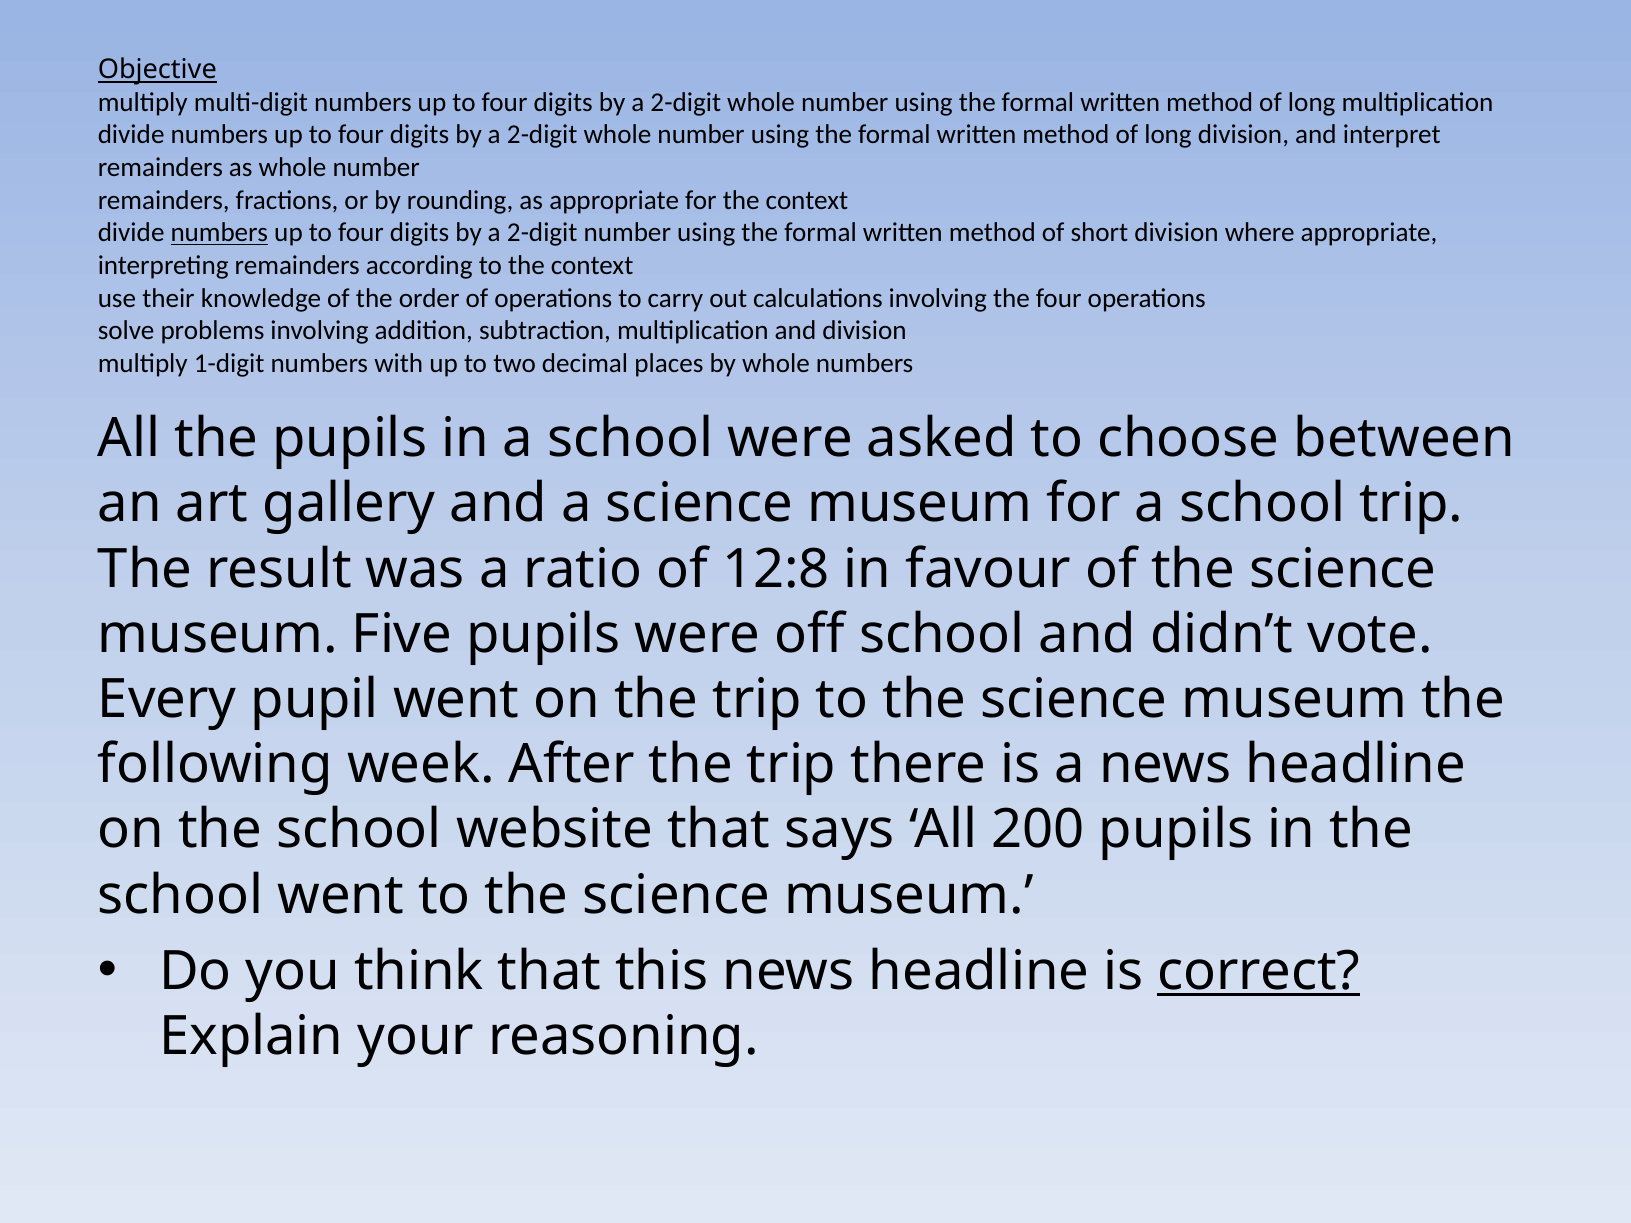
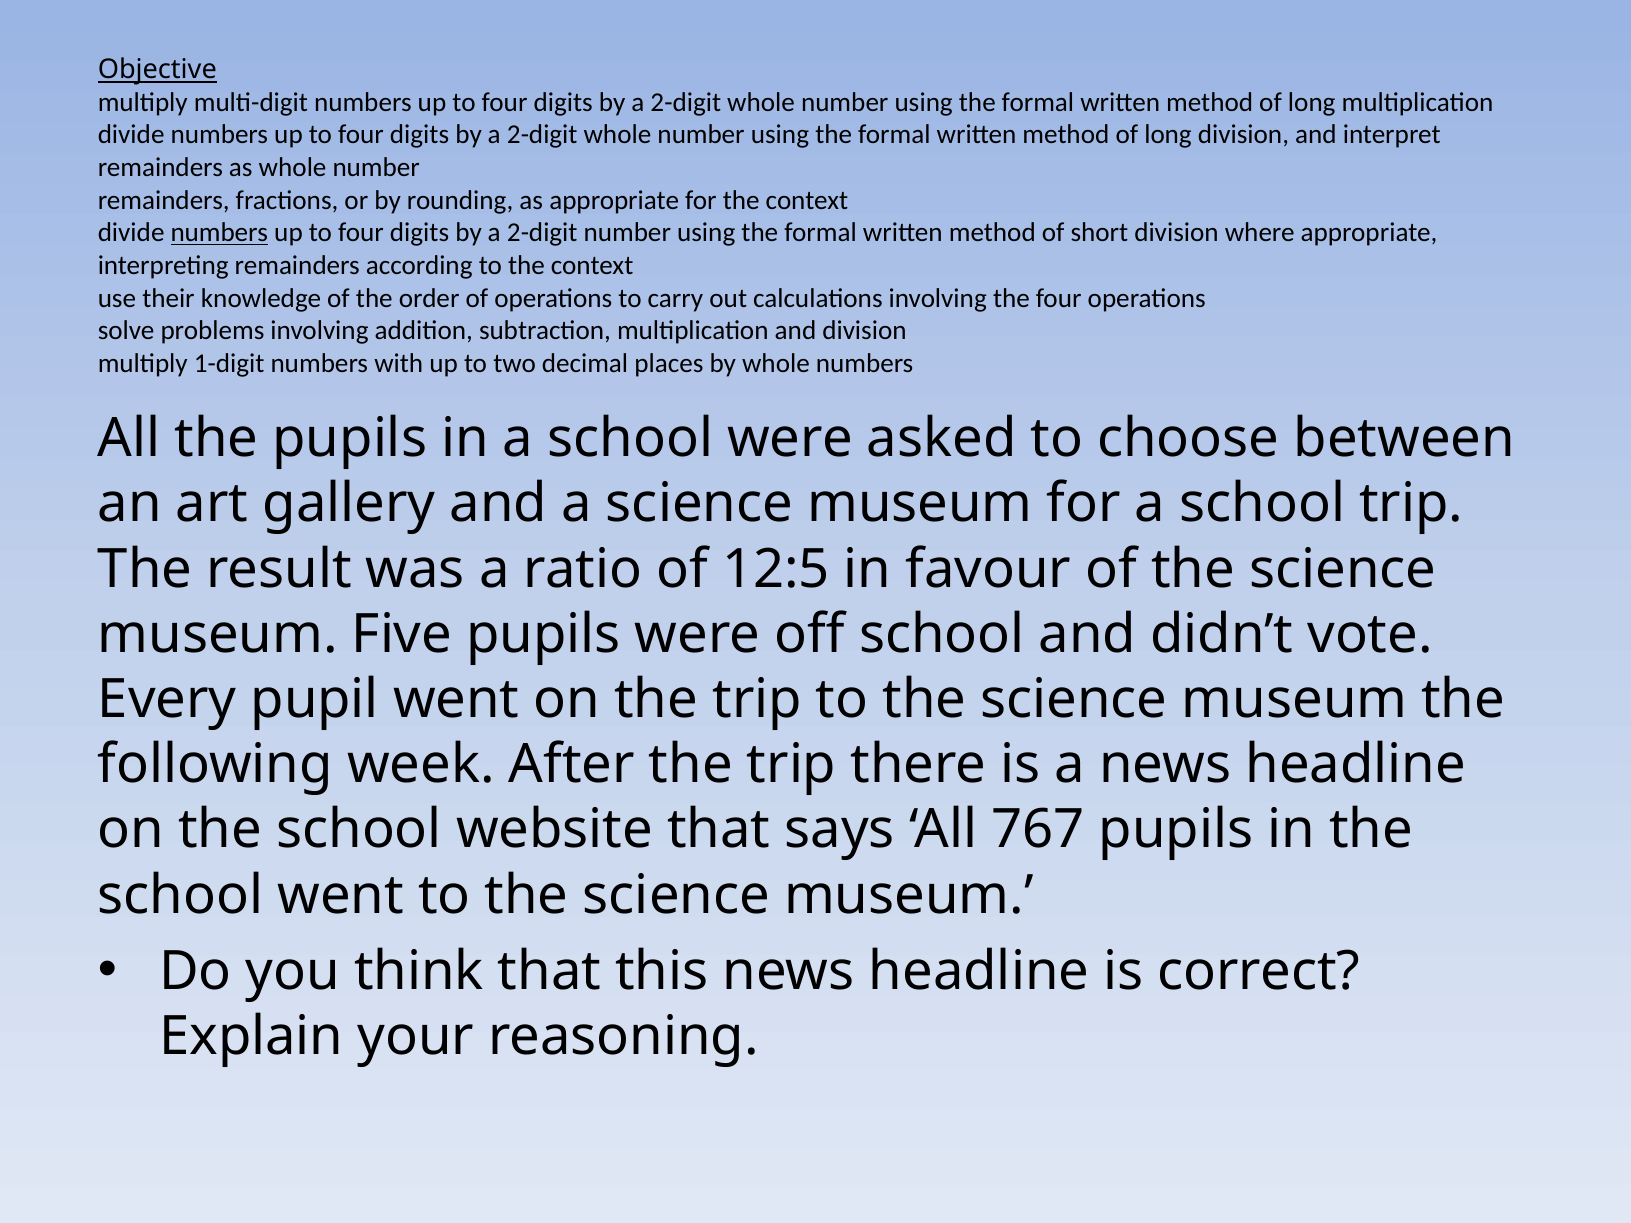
12:8: 12:8 -> 12:5 (776, 569)
200: 200 -> 767 (1038, 830)
correct underline: present -> none (1259, 972)
